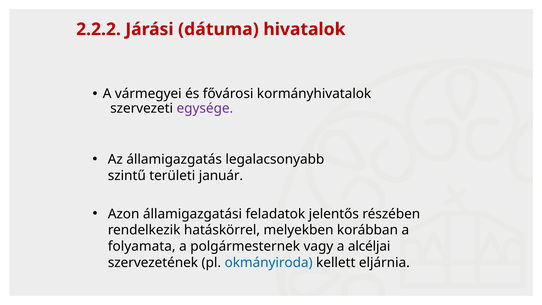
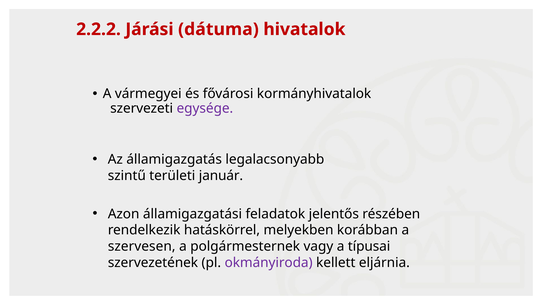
folyamata: folyamata -> szervesen (142, 246)
alcéljai: alcéljai -> típusai (369, 246)
okmányiroda colour: blue -> purple (269, 263)
